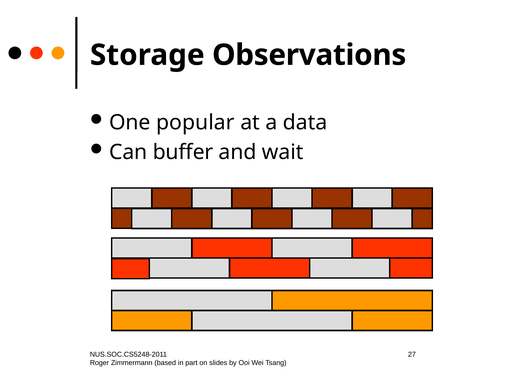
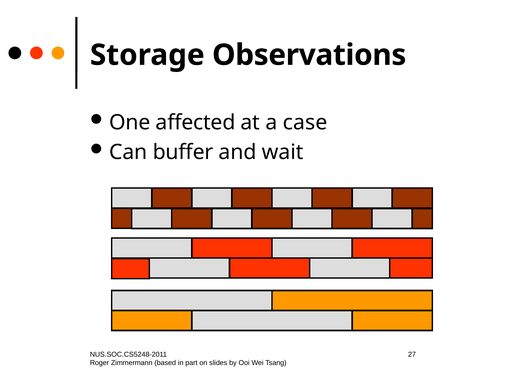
popular: popular -> affected (196, 123)
data: data -> case (305, 123)
